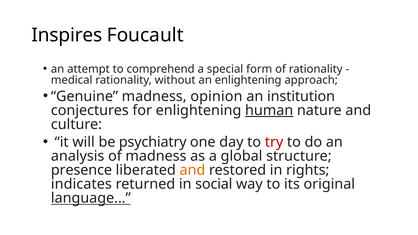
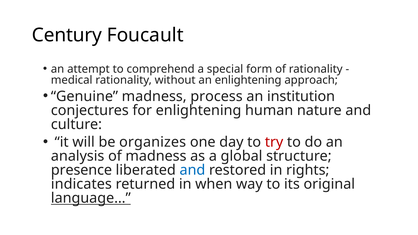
Inspires: Inspires -> Century (67, 35)
opinion: opinion -> process (217, 96)
human underline: present -> none (269, 110)
psychiatry: psychiatry -> organizes (153, 142)
and colour: orange -> blue (192, 170)
social: social -> when (214, 184)
